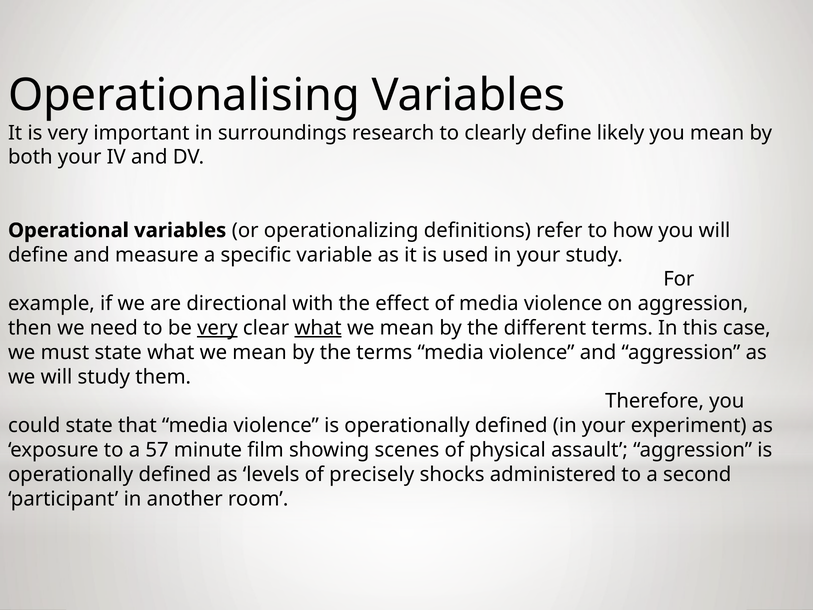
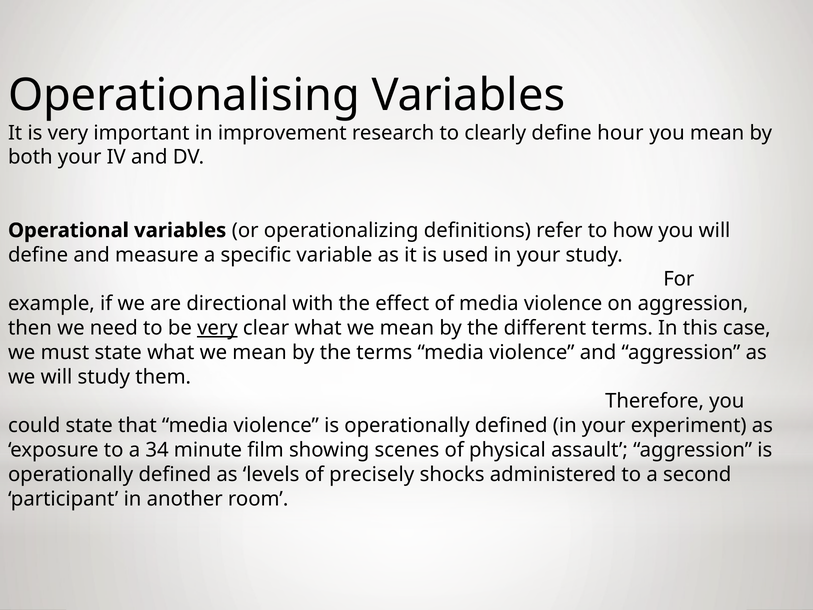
surroundings: surroundings -> improvement (282, 133)
likely: likely -> hour (620, 133)
what underline: present -> none (318, 328)
57: 57 -> 34 (157, 450)
